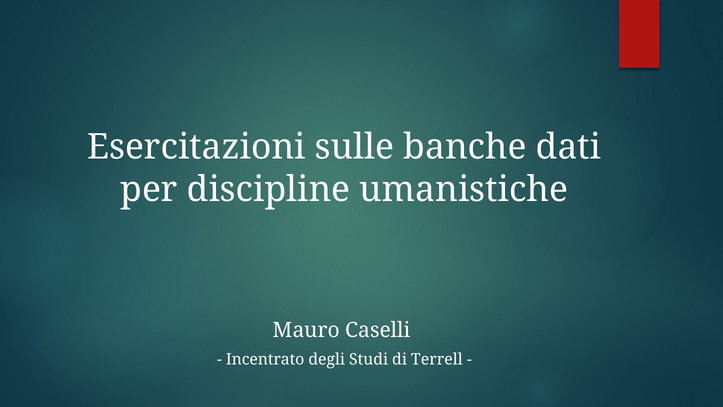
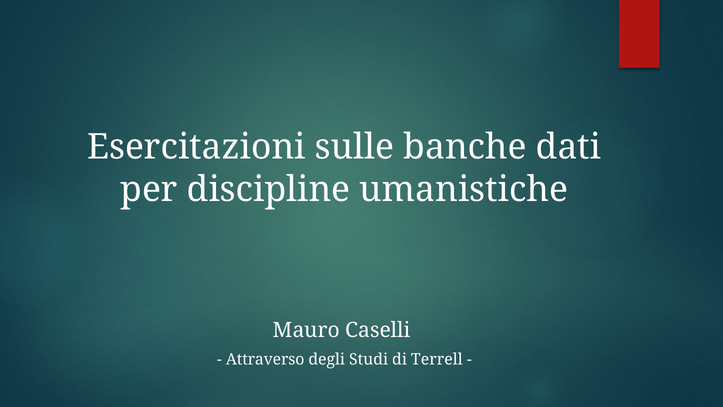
Incentrato: Incentrato -> Attraverso (265, 359)
